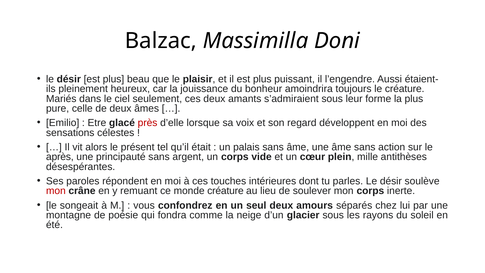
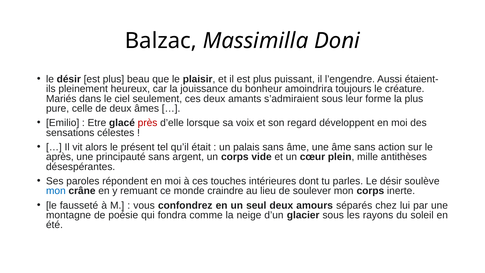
mon colour: red -> blue (56, 191)
monde créature: créature -> craindre (225, 191)
songeait: songeait -> fausseté (79, 205)
